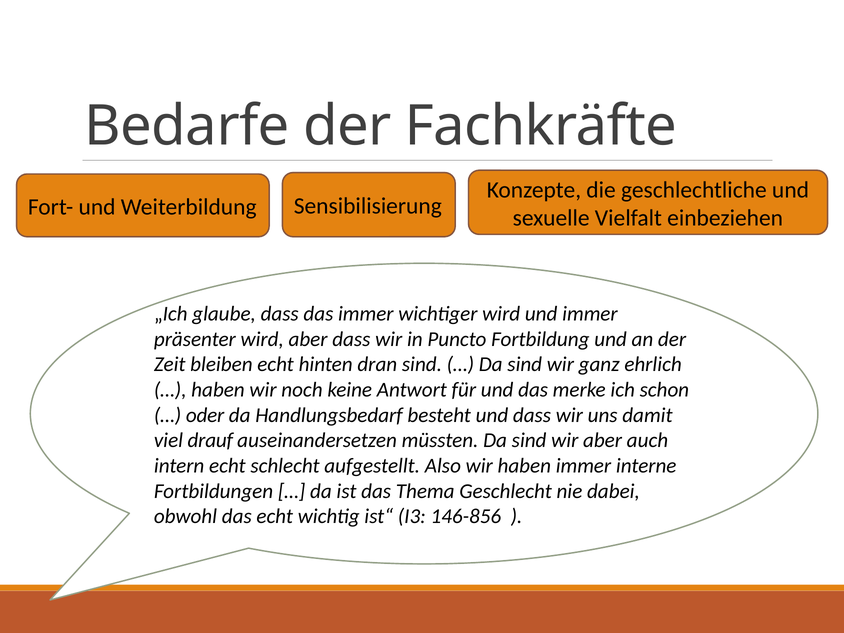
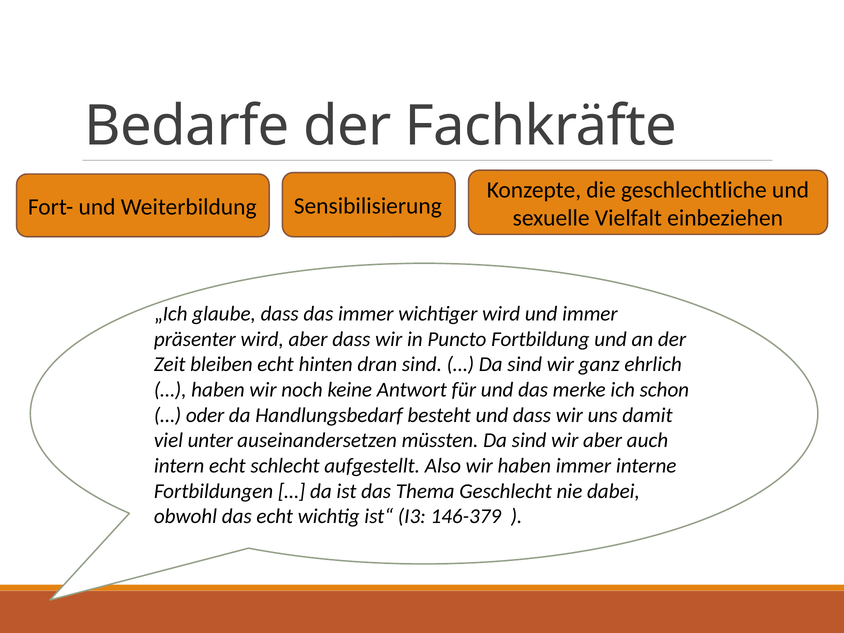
drauf: drauf -> unter (210, 440)
146-856: 146-856 -> 146-379 (466, 516)
